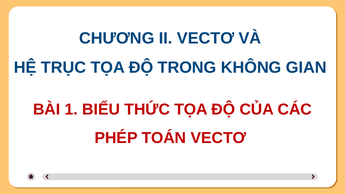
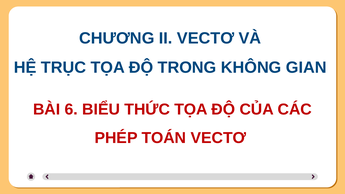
1: 1 -> 6 (71, 110)
